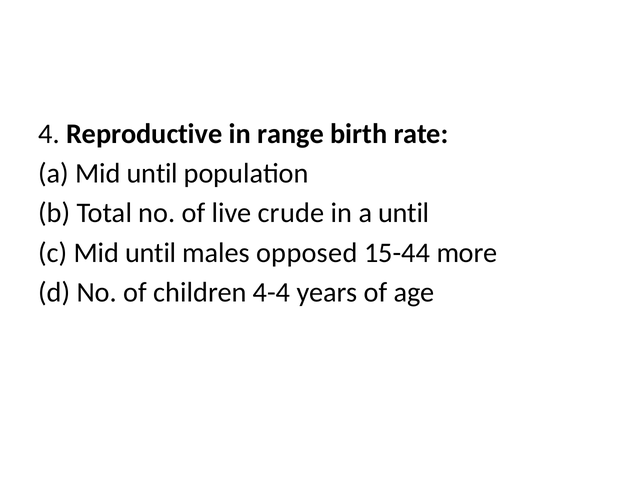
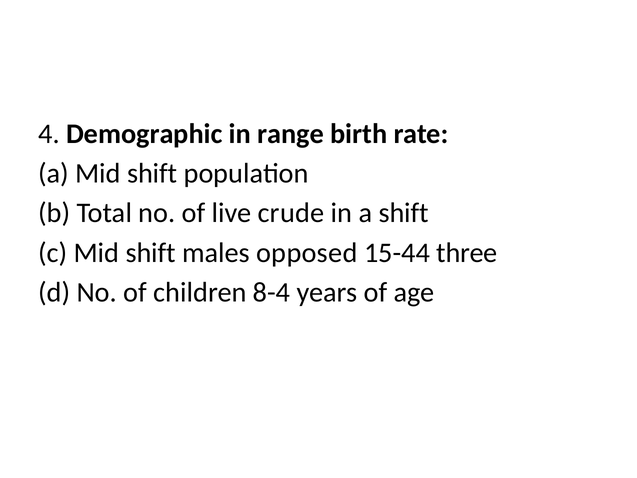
Reproductive: Reproductive -> Demographic (144, 134)
a Mid until: until -> shift (152, 173)
a until: until -> shift (404, 213)
c Mid until: until -> shift (151, 253)
more: more -> three (467, 253)
4-4: 4-4 -> 8-4 (272, 292)
